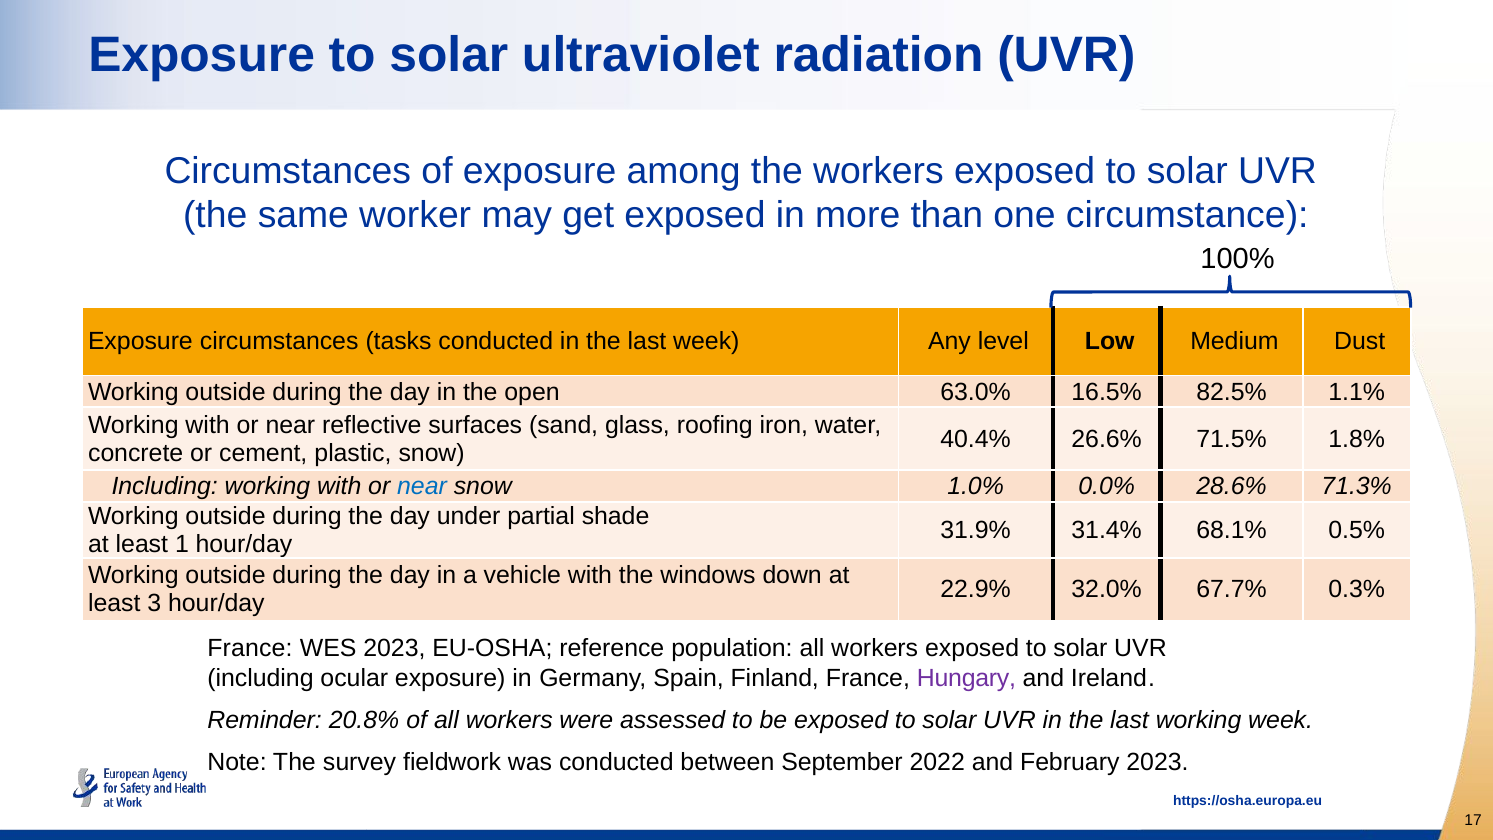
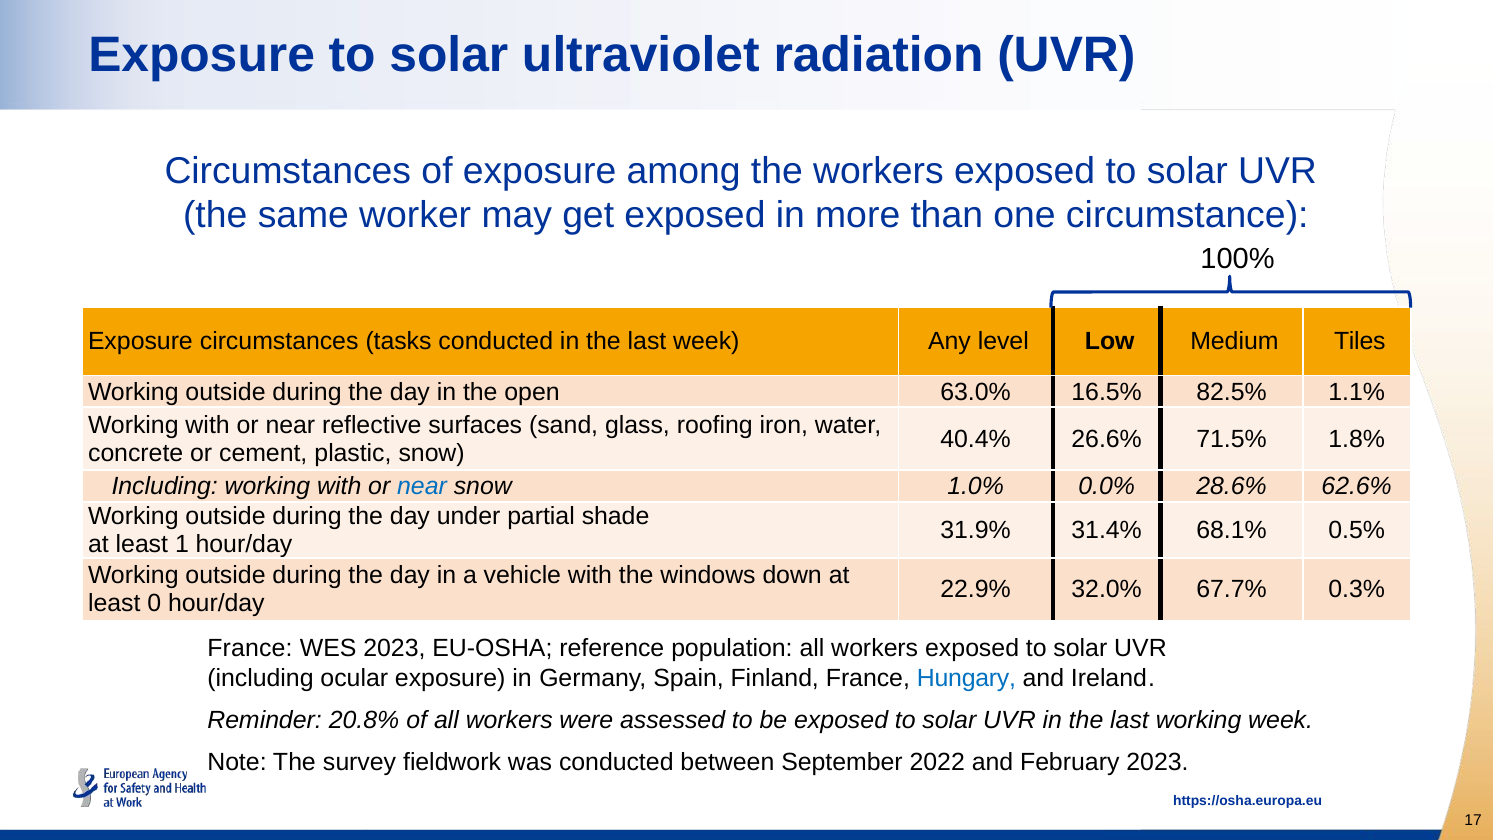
Dust: Dust -> Tiles (1360, 342)
71.3%: 71.3% -> 62.6% (1357, 486)
3: 3 -> 0 (154, 604)
Hungary colour: purple -> blue (967, 678)
